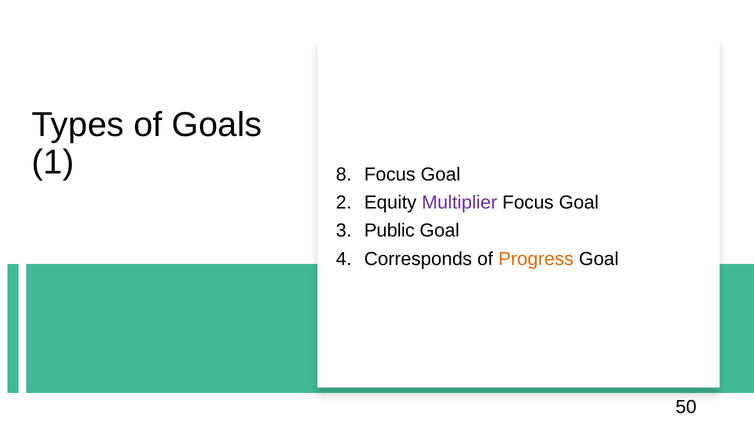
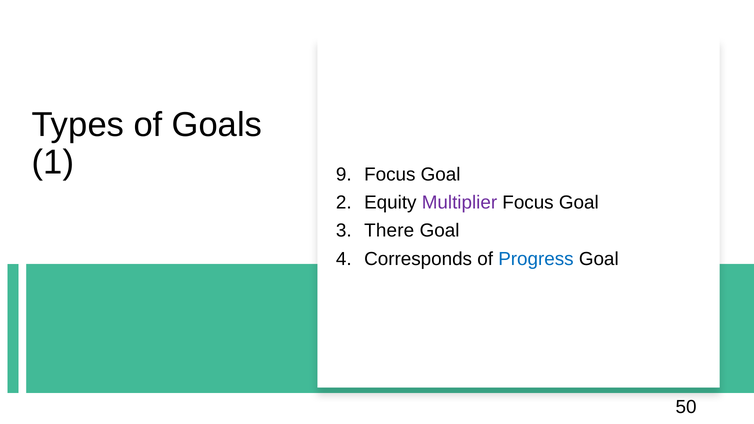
8: 8 -> 9 (344, 174)
Public: Public -> There (389, 231)
Progress colour: orange -> blue (536, 259)
